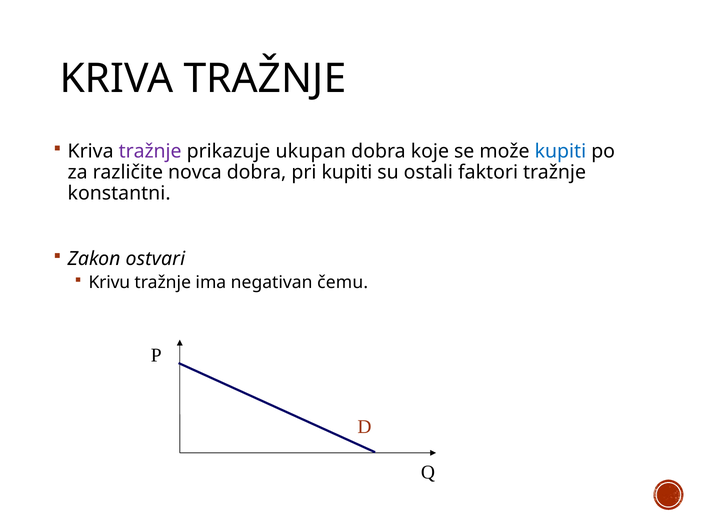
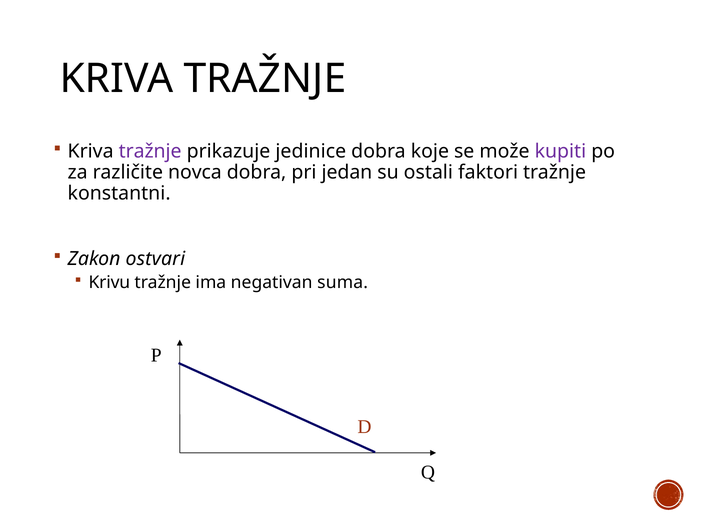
ukupan: ukupan -> jedinice (311, 151)
kupiti colour: blue -> purple (560, 151)
pri kupiti: kupiti -> jedan (347, 172)
čemu: čemu -> suma (343, 282)
